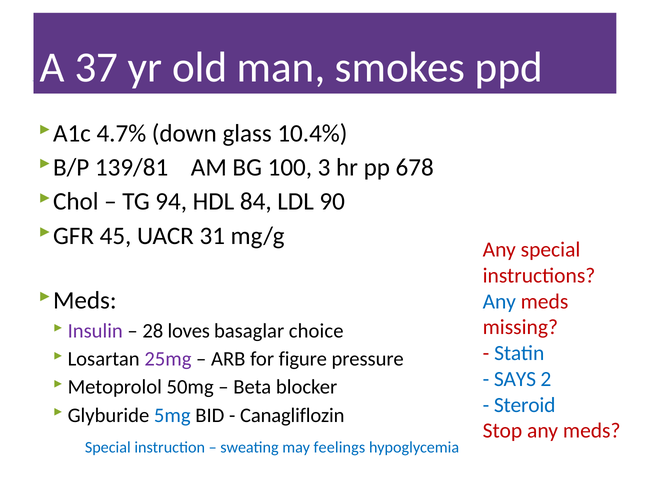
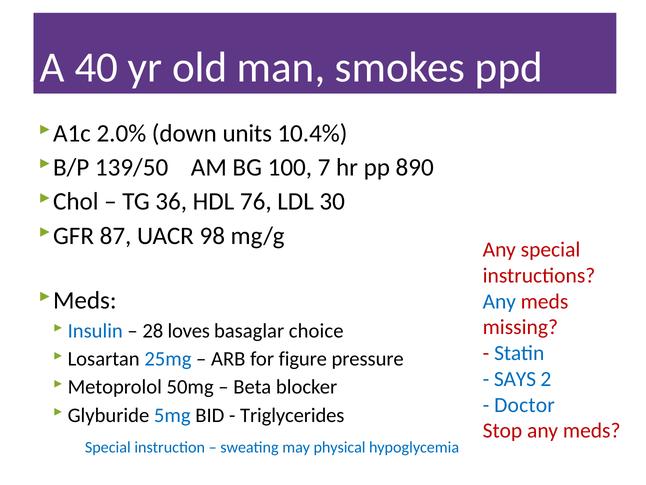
37: 37 -> 40 (96, 67)
4.7%: 4.7% -> 2.0% (121, 133)
glass: glass -> units (247, 133)
139/81: 139/81 -> 139/50 (132, 167)
3: 3 -> 7 (324, 167)
678: 678 -> 890 (415, 167)
94: 94 -> 36 (171, 201)
84: 84 -> 76 (256, 201)
90: 90 -> 30 (332, 201)
45: 45 -> 87 (116, 236)
31: 31 -> 98 (212, 236)
Insulin colour: purple -> blue (95, 331)
25mg colour: purple -> blue (168, 359)
Steroid: Steroid -> Doctor (524, 405)
Canagliflozin: Canagliflozin -> Triglycerides (292, 415)
feelings: feelings -> physical (340, 447)
